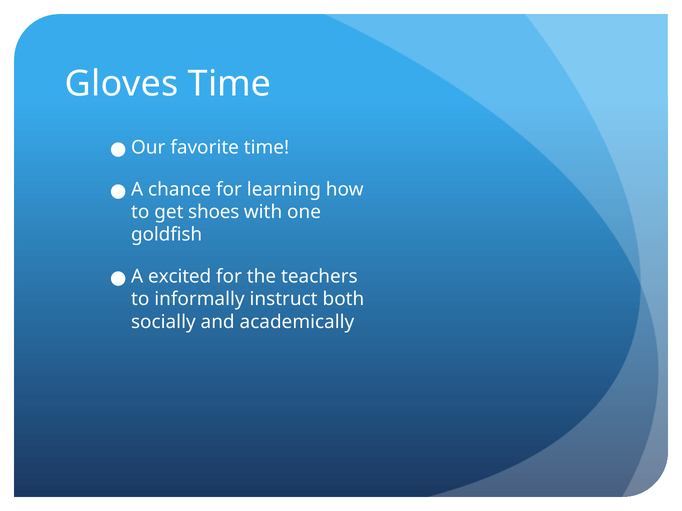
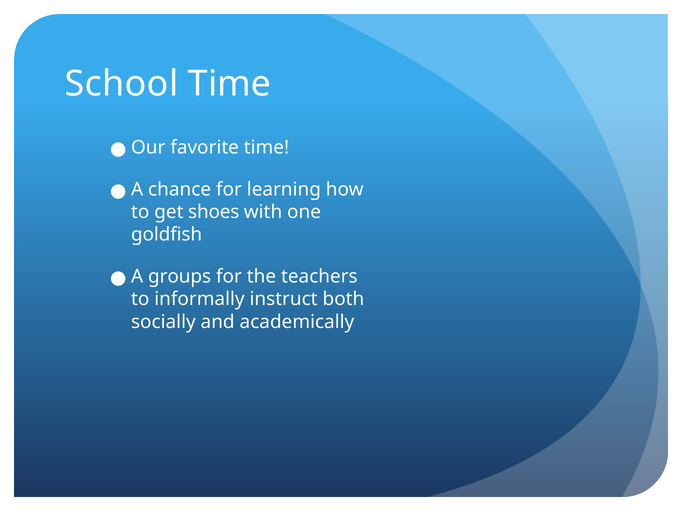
Gloves: Gloves -> School (122, 84)
excited: excited -> groups (180, 277)
